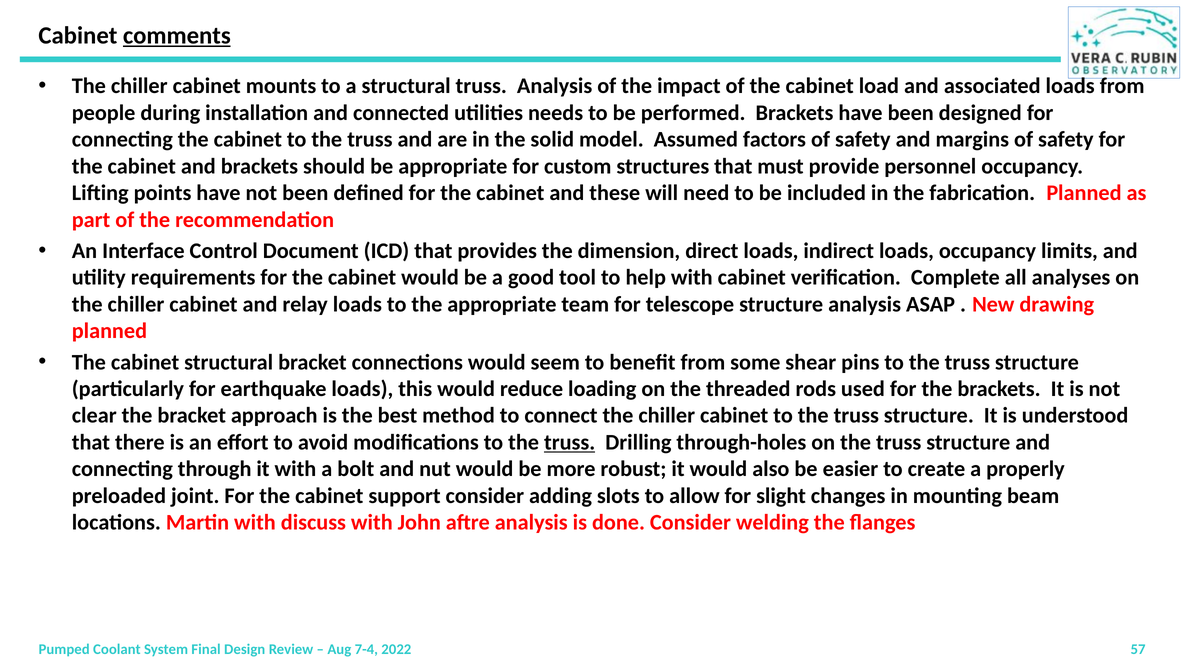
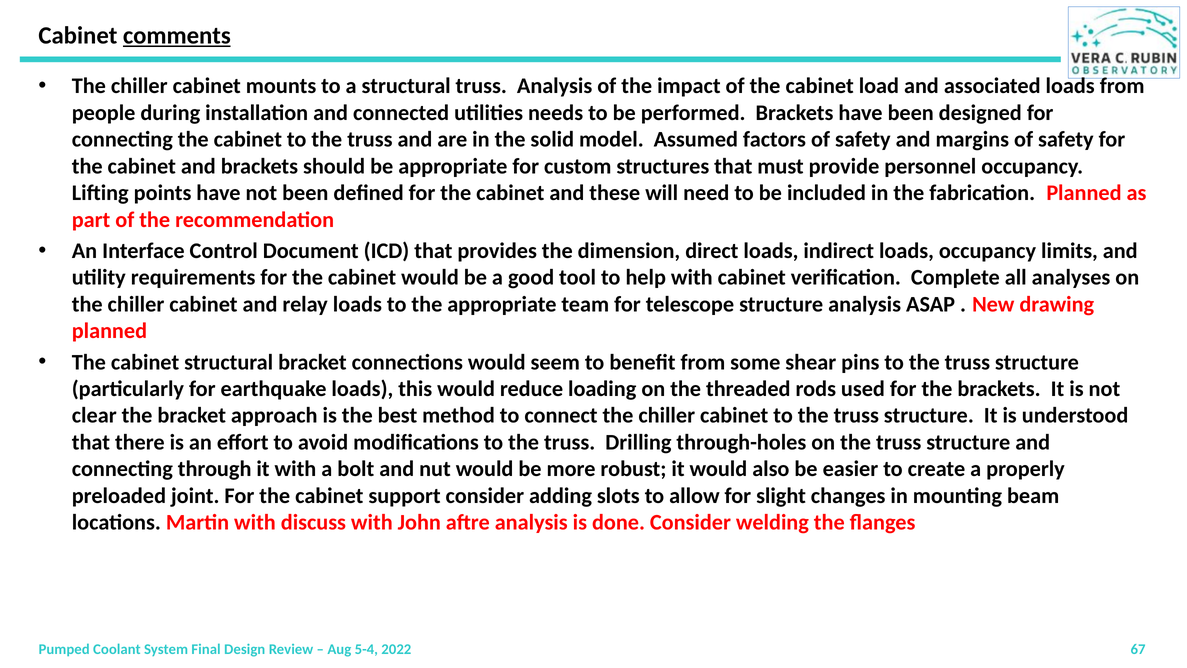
truss underline: present -> none (570, 442)
7-4: 7-4 -> 5-4 (366, 649)
57: 57 -> 67 (1138, 649)
